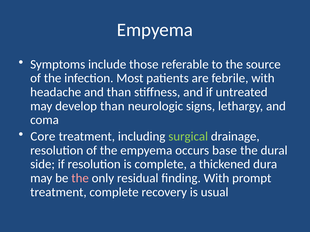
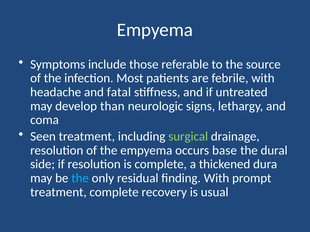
and than: than -> fatal (119, 92)
Core: Core -> Seen (43, 137)
the colour: pink -> light blue (80, 179)
